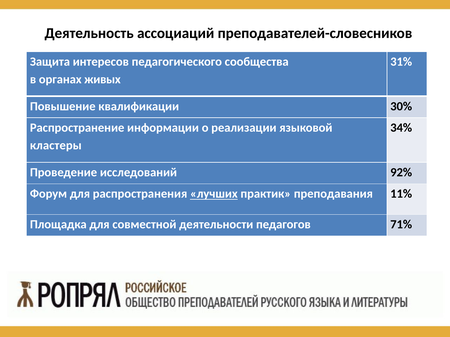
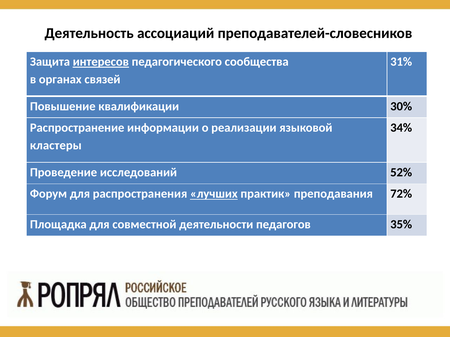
интересов underline: none -> present (101, 62)
живых: живых -> связей (102, 79)
92%: 92% -> 52% (401, 173)
11%: 11% -> 72% (401, 194)
71%: 71% -> 35% (401, 225)
